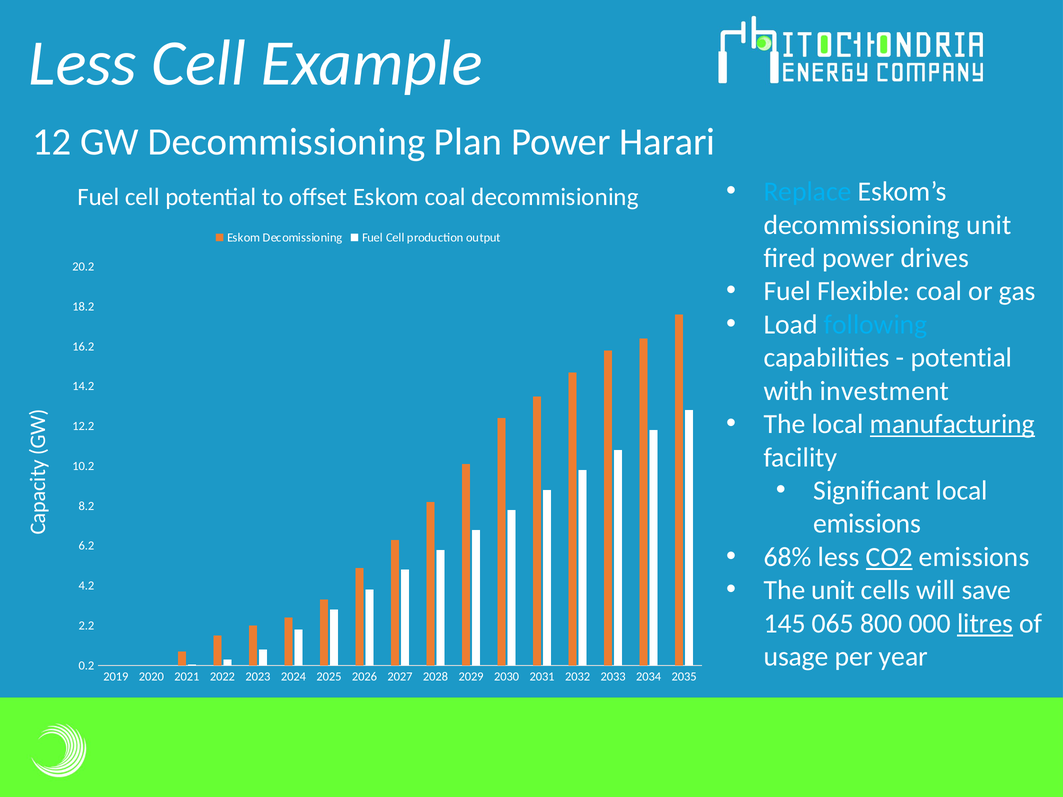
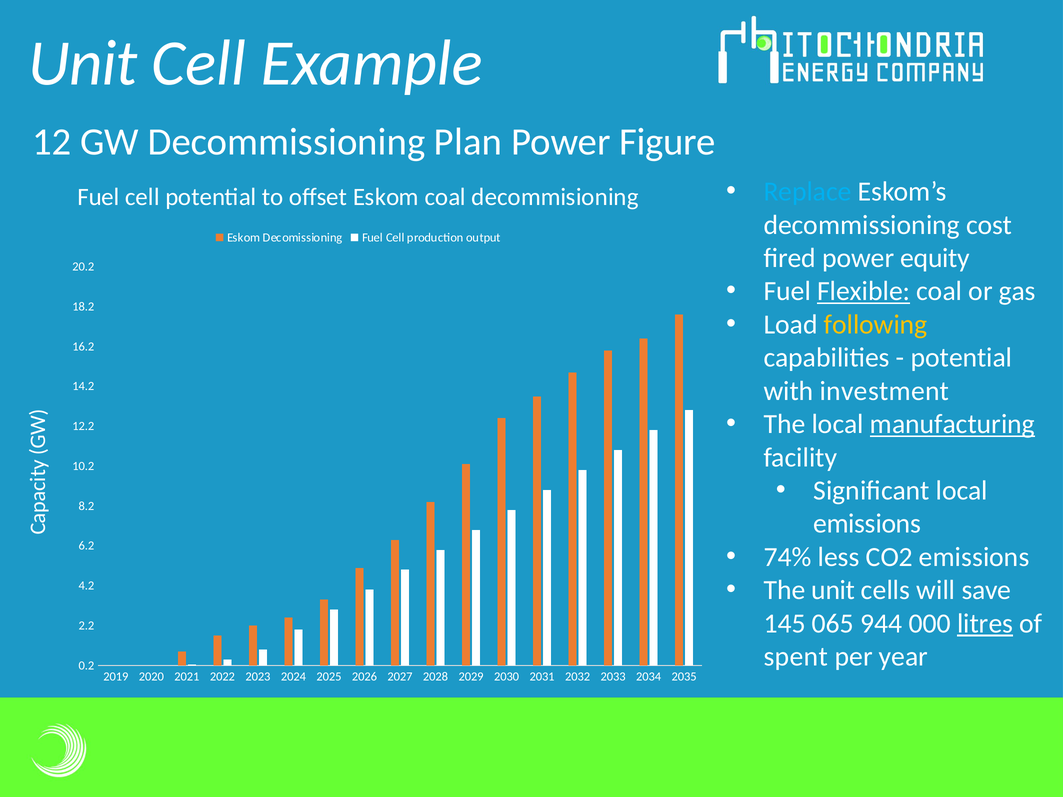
Less: Less -> Unit (83, 63)
Harari: Harari -> Figure (667, 142)
decommissioning unit: unit -> cost (989, 225)
drives: drives -> equity (935, 258)
Flexible underline: none -> present (864, 291)
following colour: light blue -> yellow (876, 325)
68%: 68% -> 74% (787, 557)
CO2 underline: present -> none (889, 557)
800: 800 -> 944 (881, 624)
usage: usage -> spent (796, 657)
